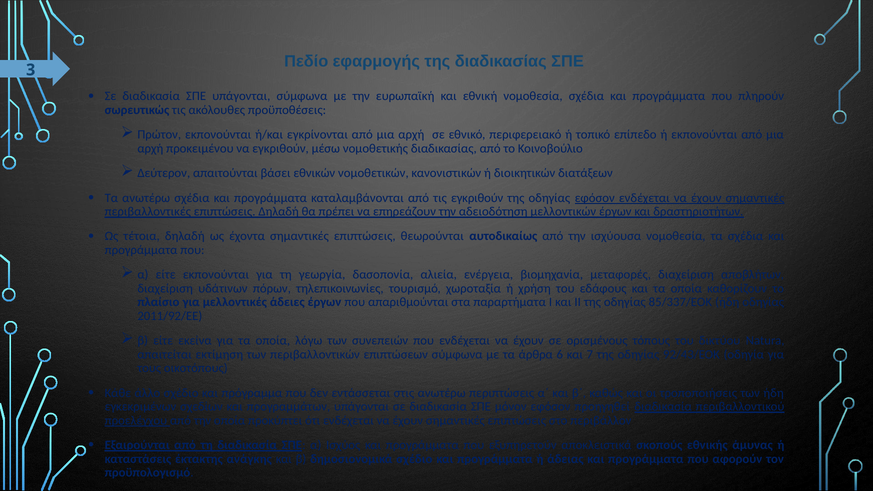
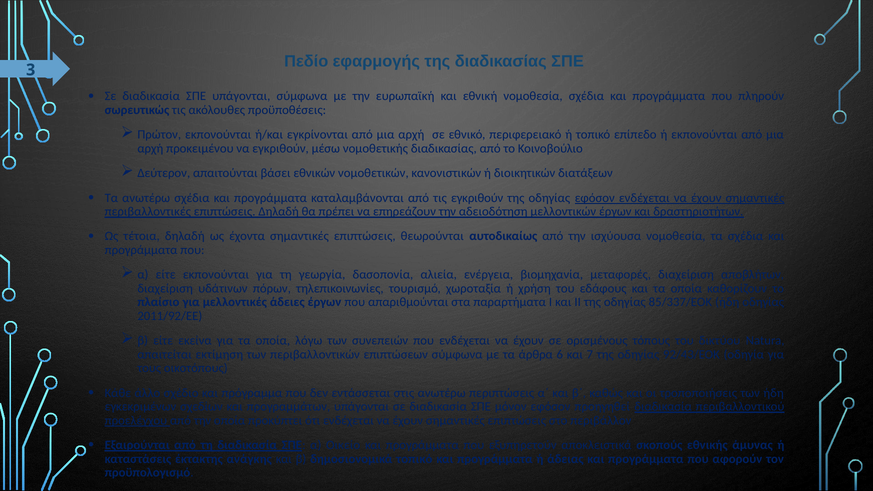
Ισχύος: Ισχύος -> Οικείο (343, 445)
δηµοσιονοµικά σχέδιο: σχέδιο -> τοπικό (414, 459)
